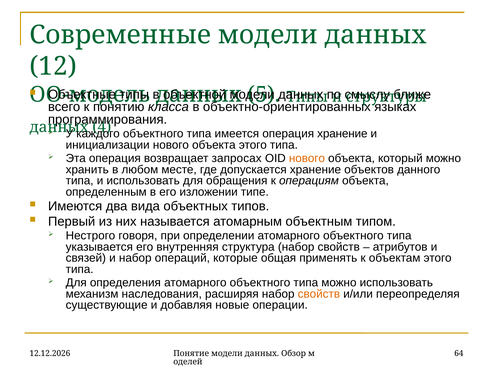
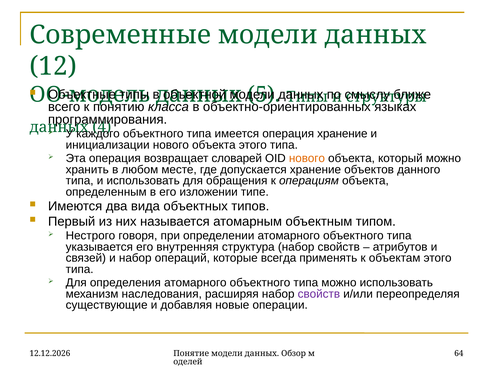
запросах: запросах -> словарей (237, 158)
общая: общая -> всегда (279, 258)
свойств colour: orange -> purple (319, 294)
